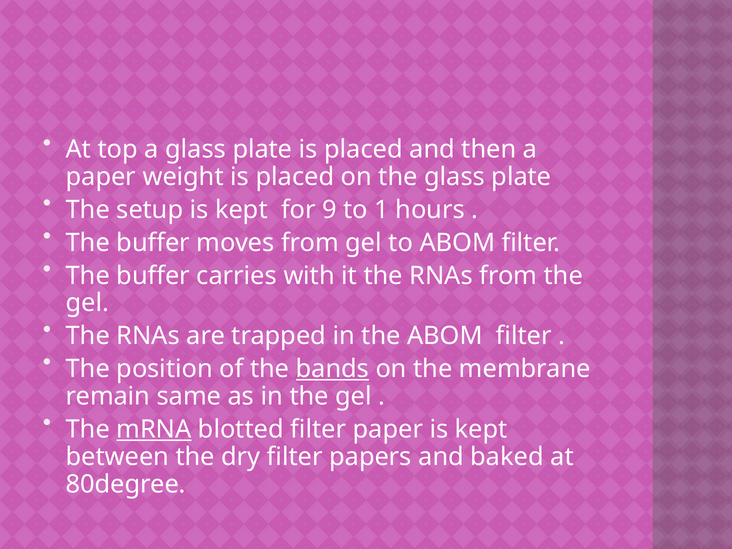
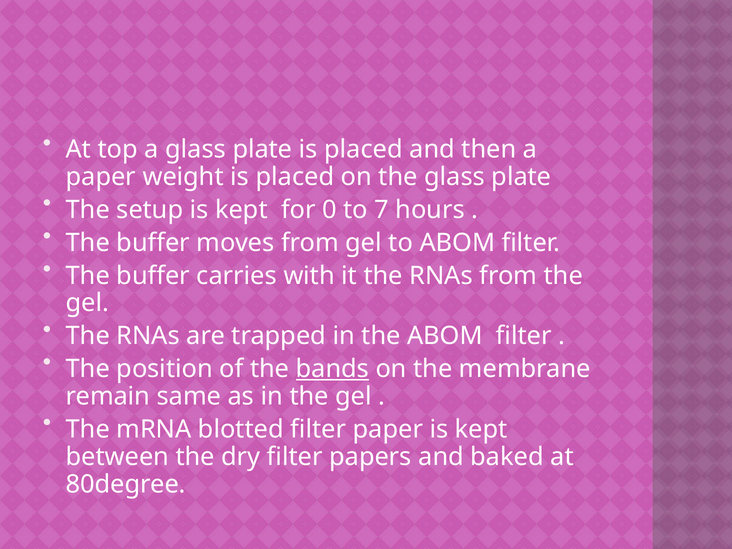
9: 9 -> 0 (329, 210)
1: 1 -> 7 (382, 210)
mRNA underline: present -> none (154, 429)
